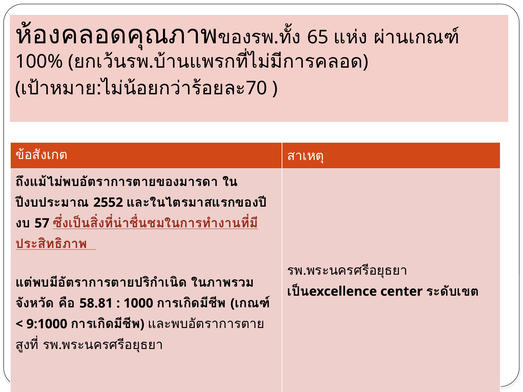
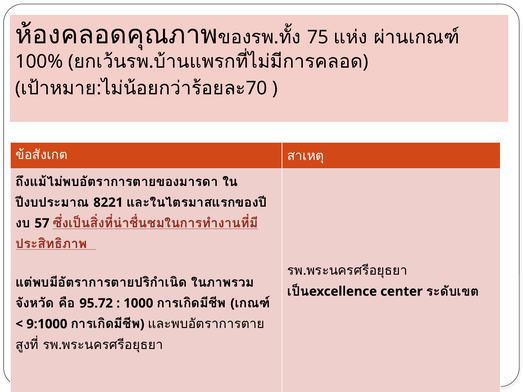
65: 65 -> 75 (318, 37)
2552: 2552 -> 8221 (108, 203)
58.81: 58.81 -> 95.72 (96, 303)
